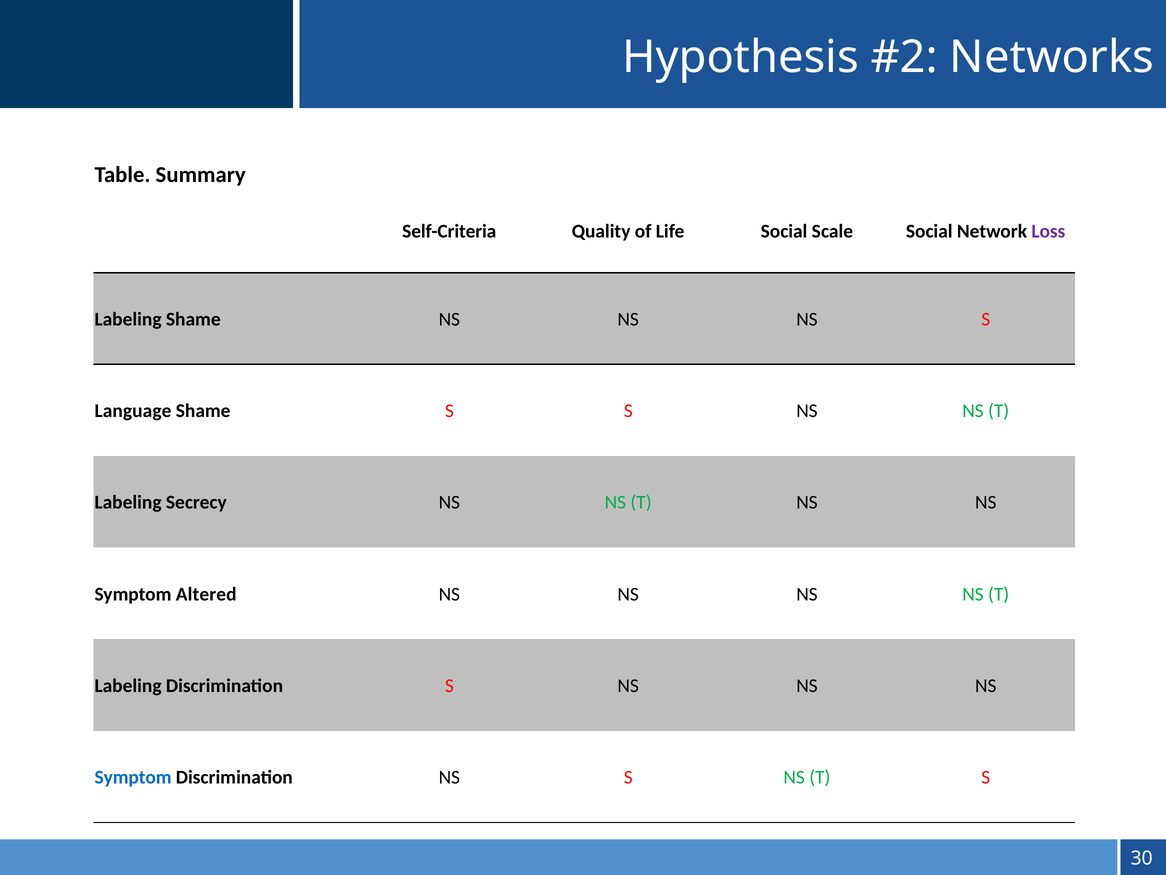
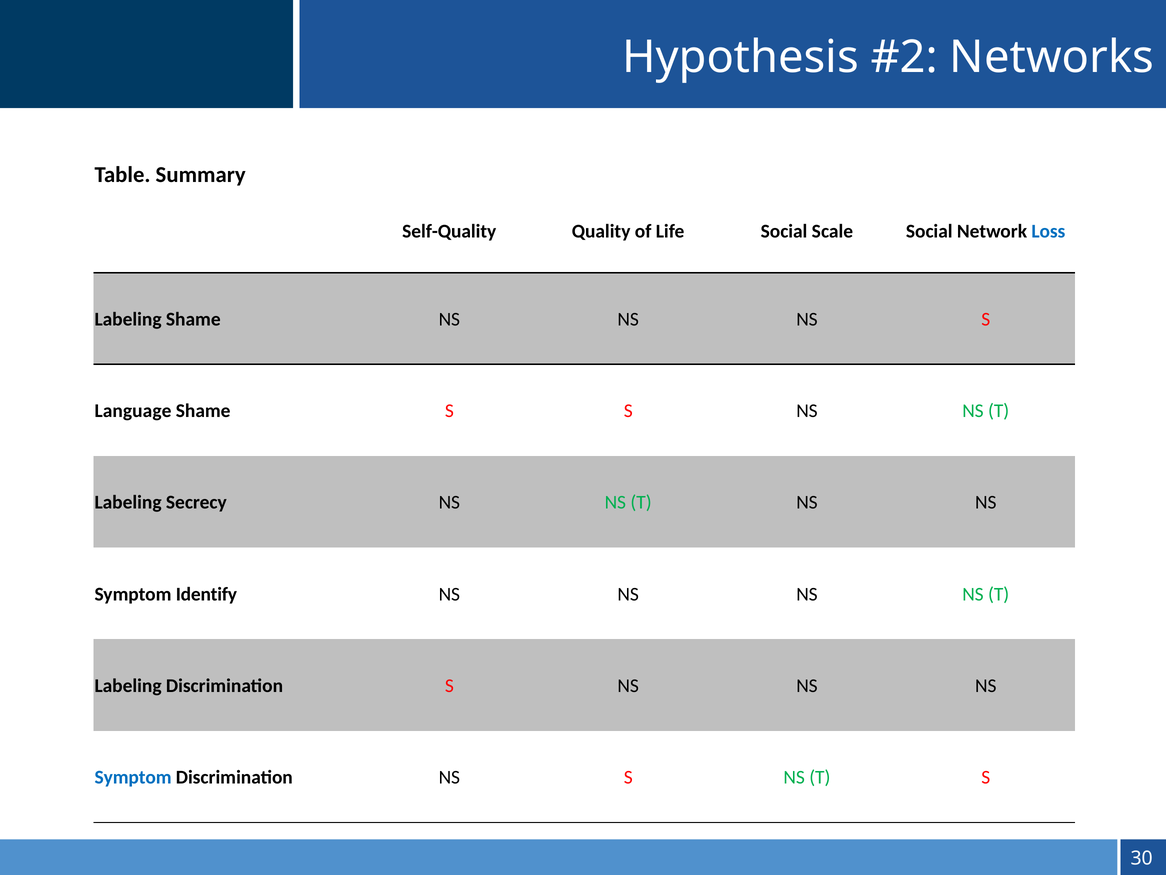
Self-Criteria: Self-Criteria -> Self-Quality (449, 231)
Loss colour: purple -> blue (1048, 231)
Altered: Altered -> Identify (206, 594)
